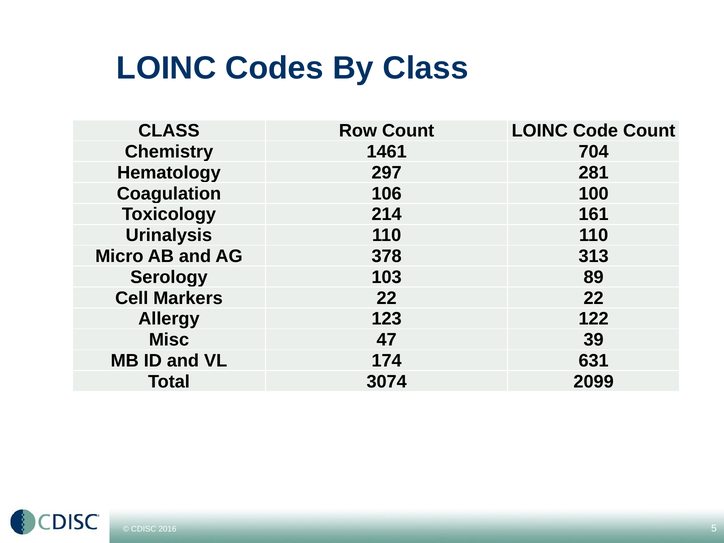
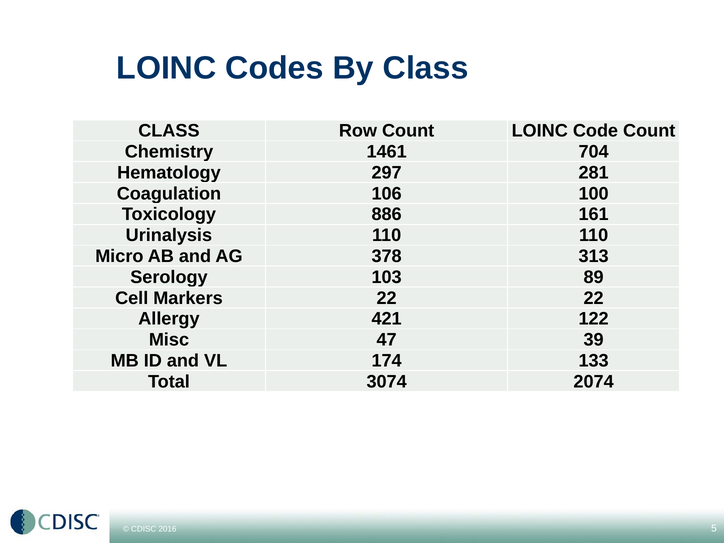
214: 214 -> 886 (387, 215)
123: 123 -> 421 (387, 319)
631: 631 -> 133 (594, 361)
2099: 2099 -> 2074 (594, 382)
